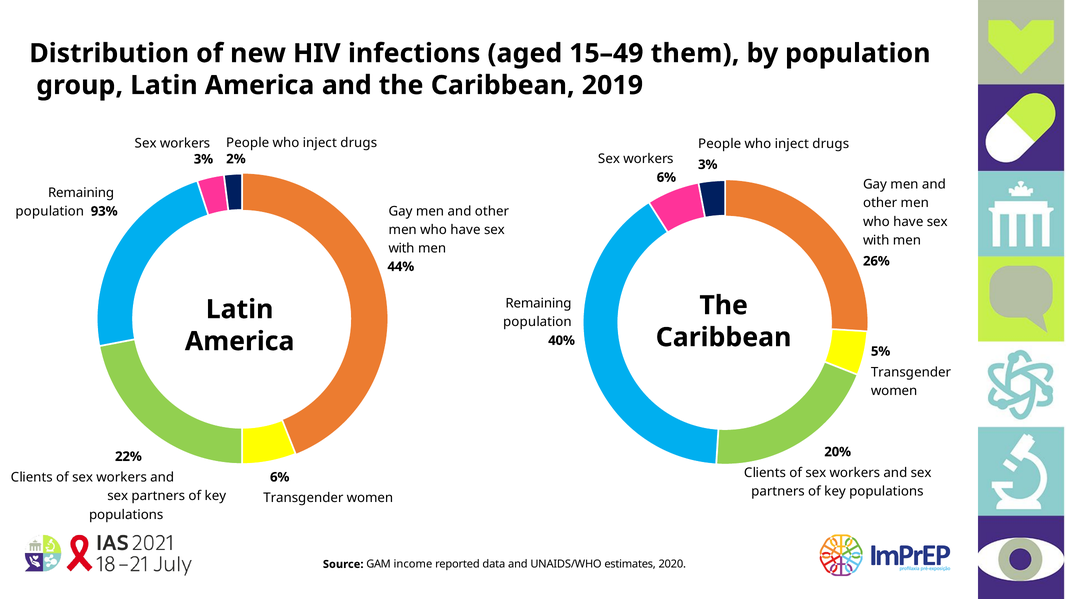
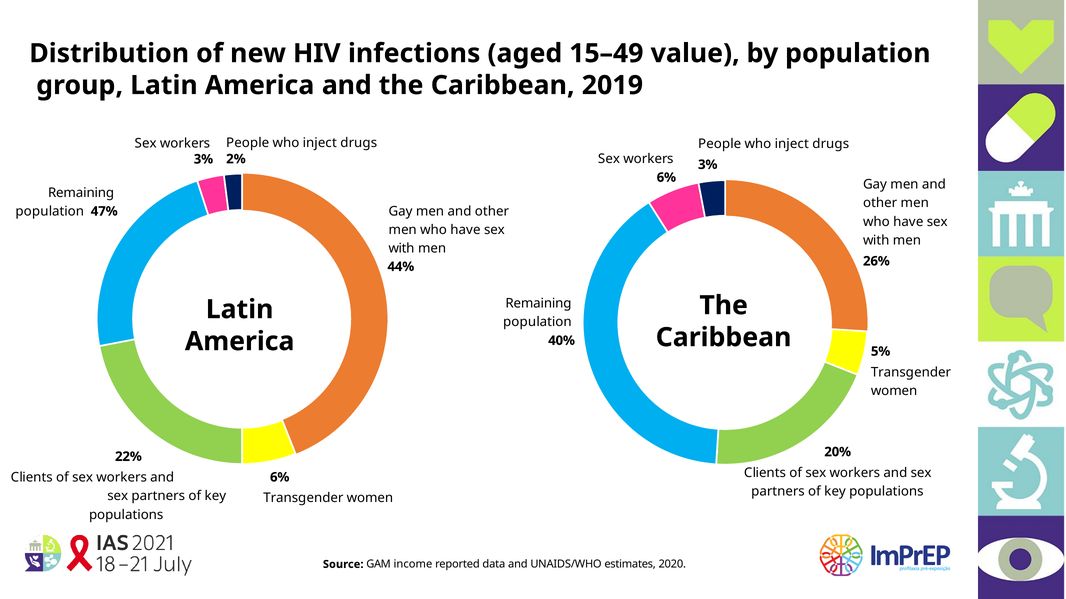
them: them -> value (695, 53)
93%: 93% -> 47% (104, 212)
